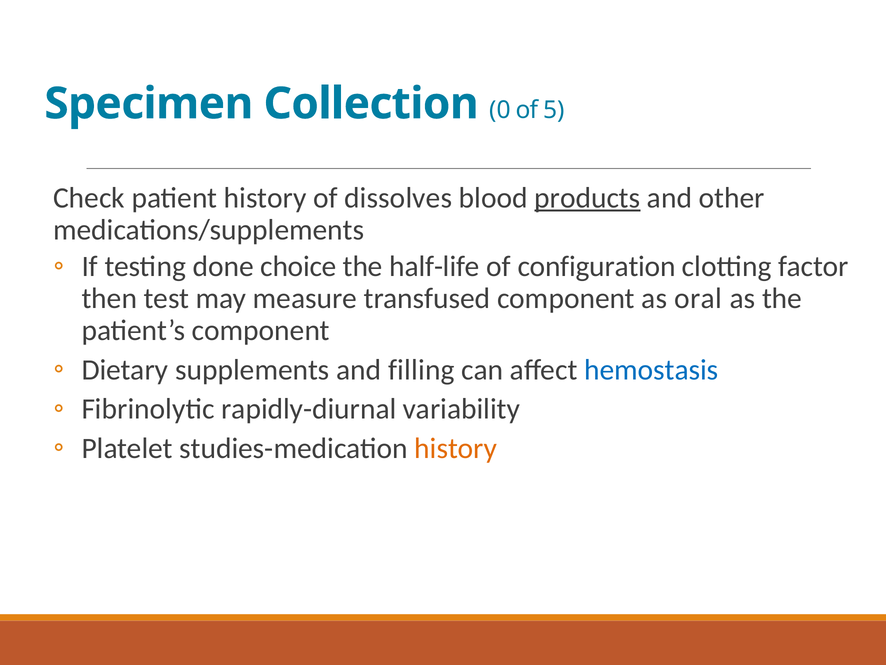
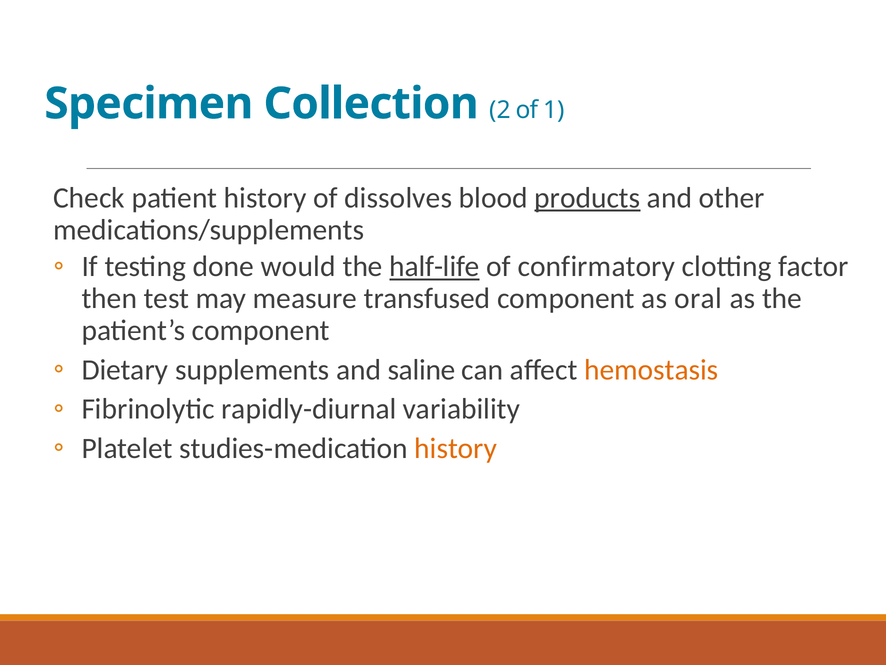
0: 0 -> 2 (500, 110)
5: 5 -> 1 (554, 110)
choice: choice -> would (298, 266)
half-life underline: none -> present (435, 266)
configuration: configuration -> confirmatory (596, 266)
filling: filling -> saline (422, 370)
hemostasis colour: blue -> orange (651, 370)
